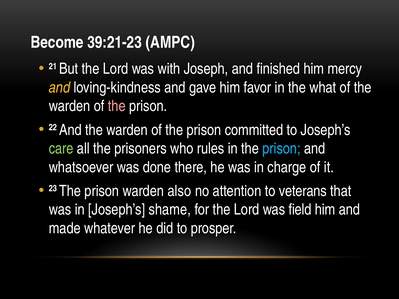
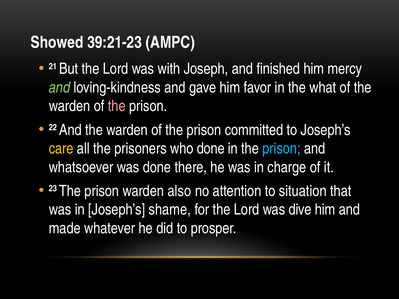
Become: Become -> Showed (57, 42)
and colour: yellow -> light green (59, 88)
care colour: light green -> yellow (61, 149)
who rules: rules -> done (211, 149)
veterans: veterans -> situation (303, 191)
field: field -> dive (300, 210)
